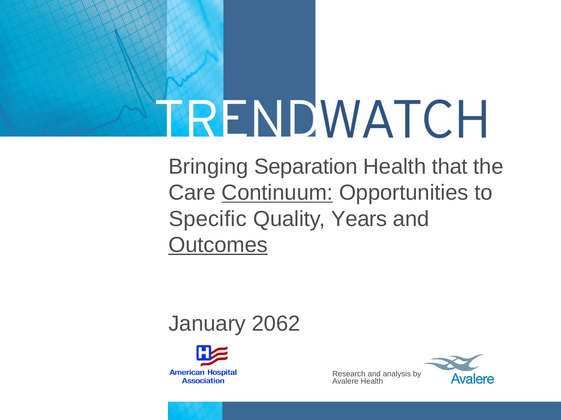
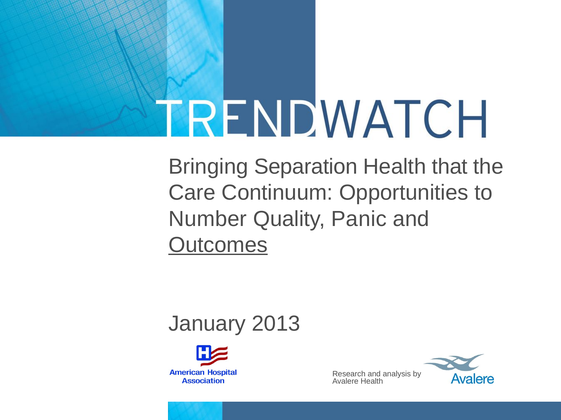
Continuum underline: present -> none (277, 193)
Specific: Specific -> Number (208, 219)
Years: Years -> Panic (359, 219)
2062: 2062 -> 2013 (276, 324)
